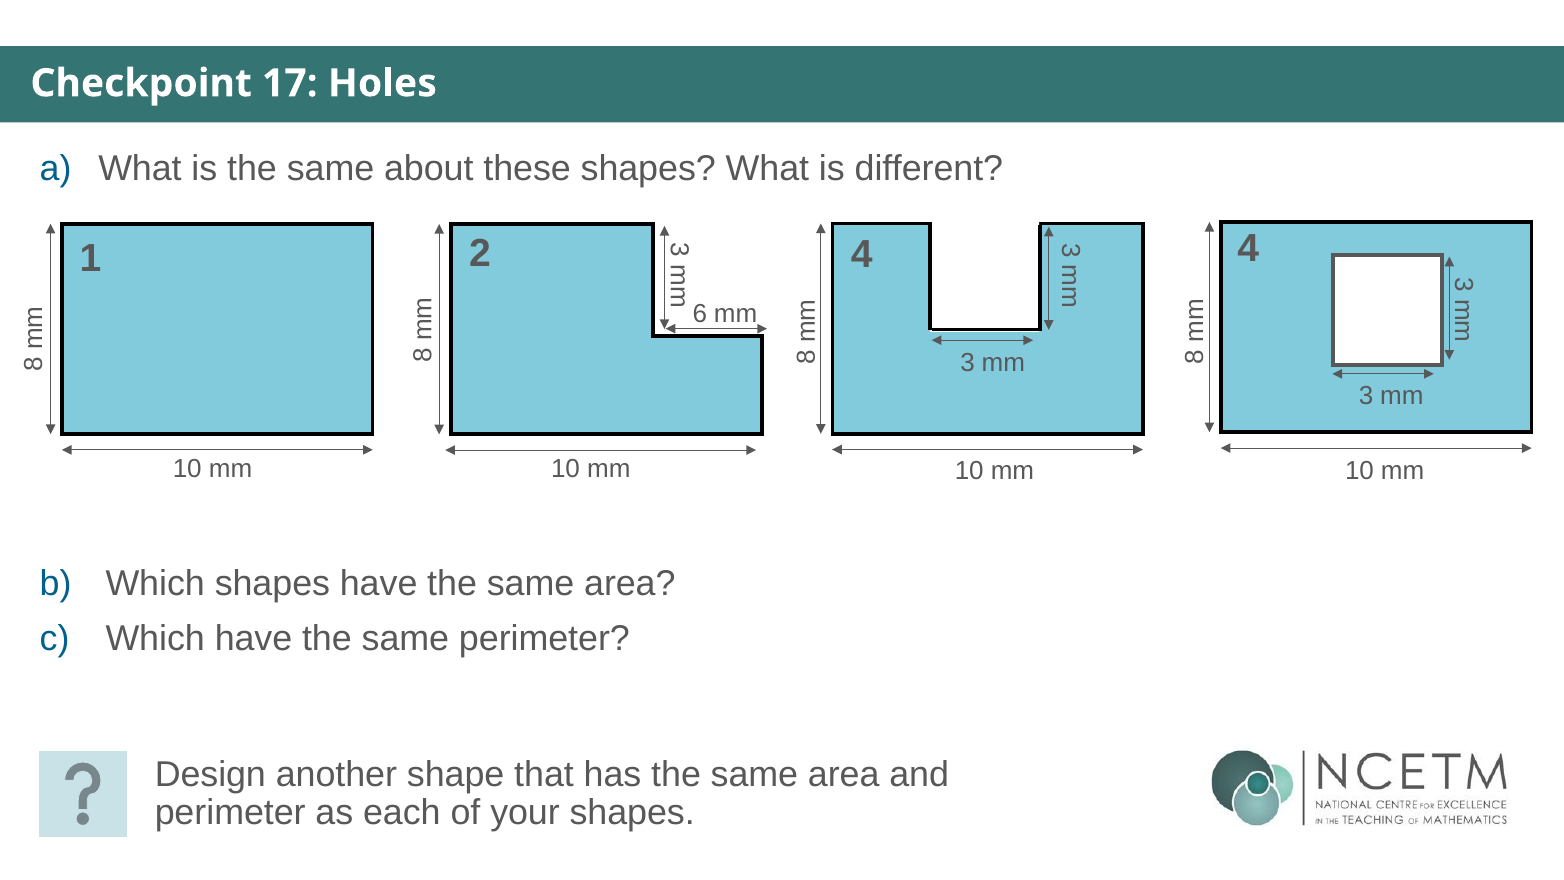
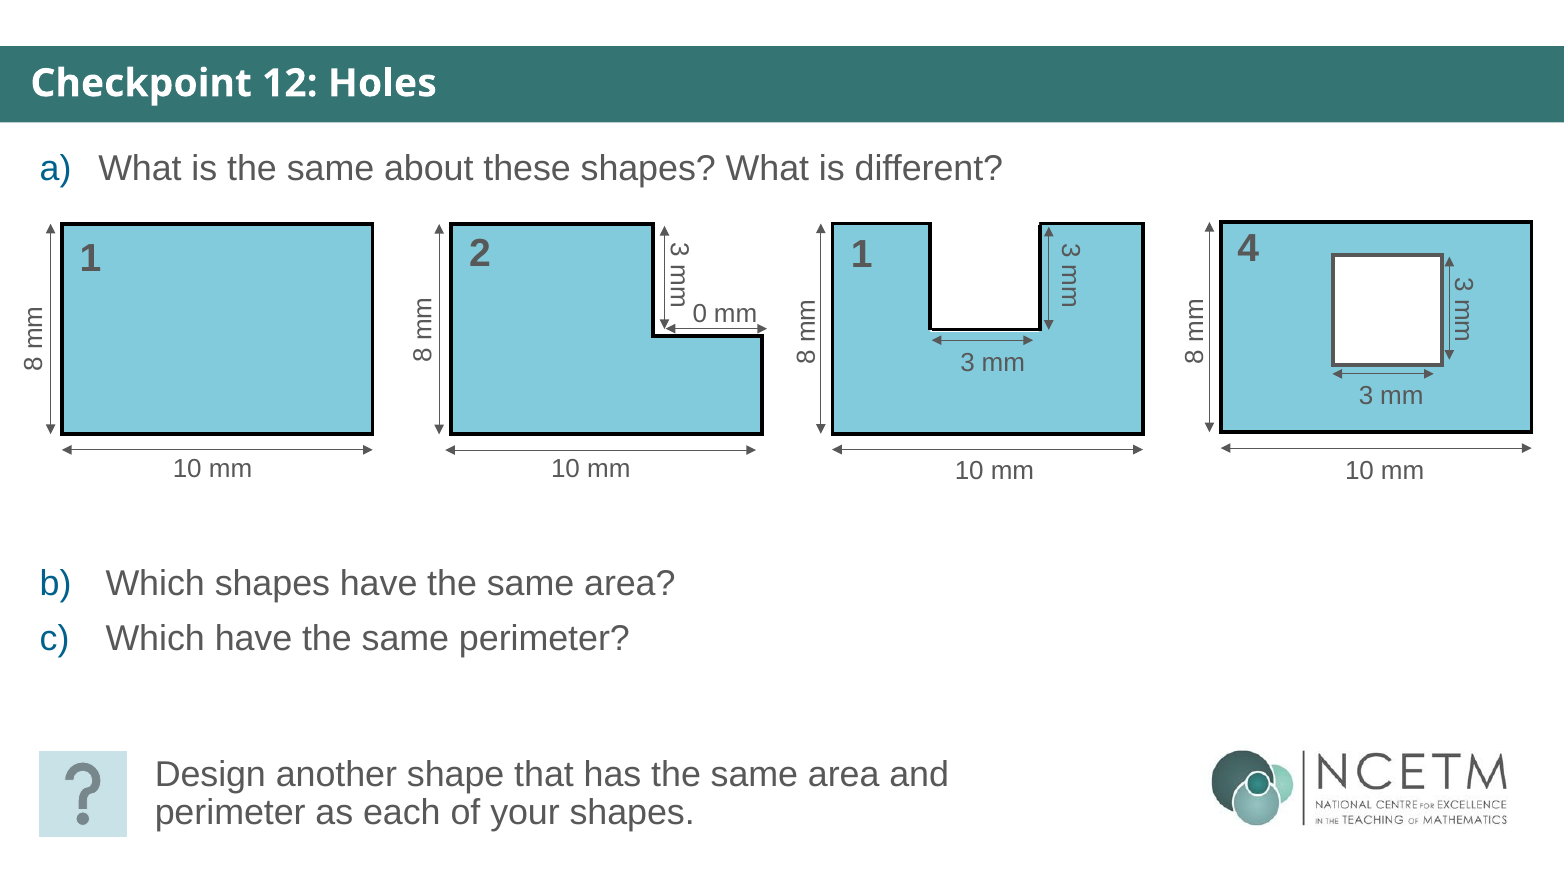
17: 17 -> 12 (290, 83)
2 4: 4 -> 1 (862, 255)
6: 6 -> 0 (700, 314)
